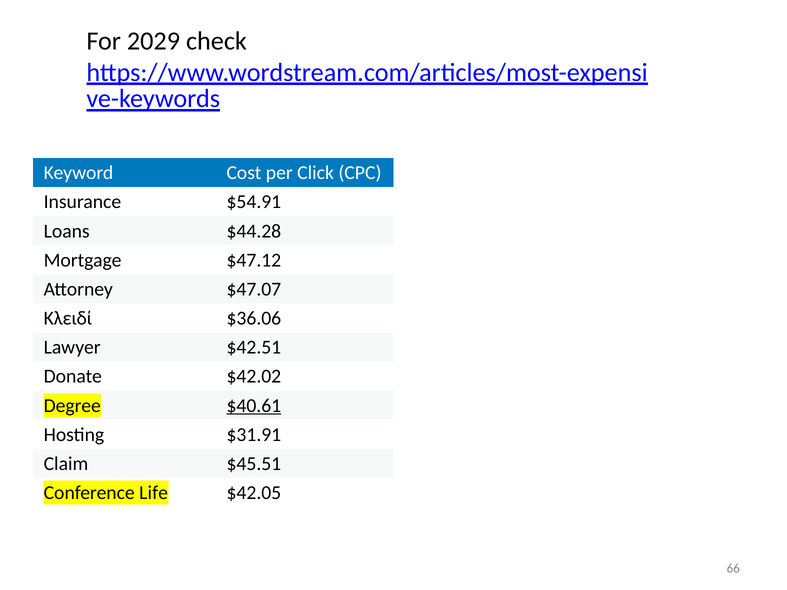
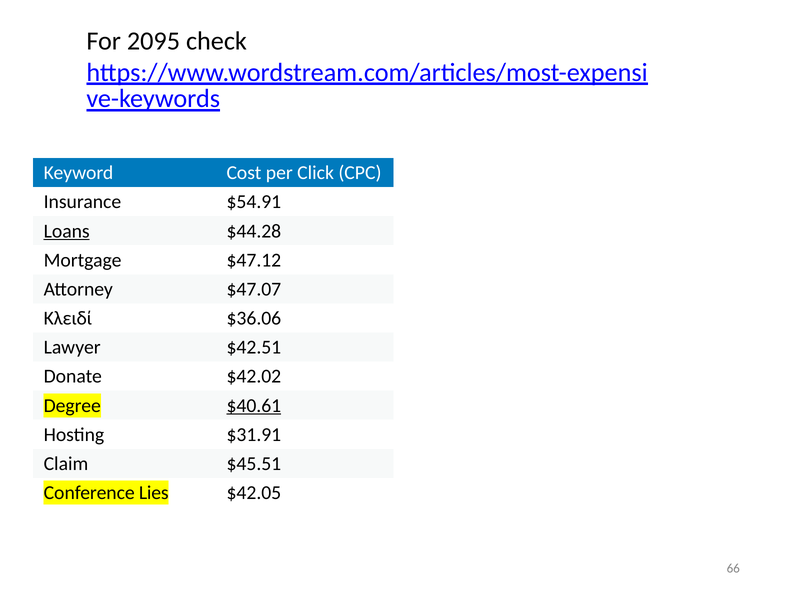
2029: 2029 -> 2095 (153, 41)
Loans underline: none -> present (67, 231)
Life: Life -> Lies (154, 493)
